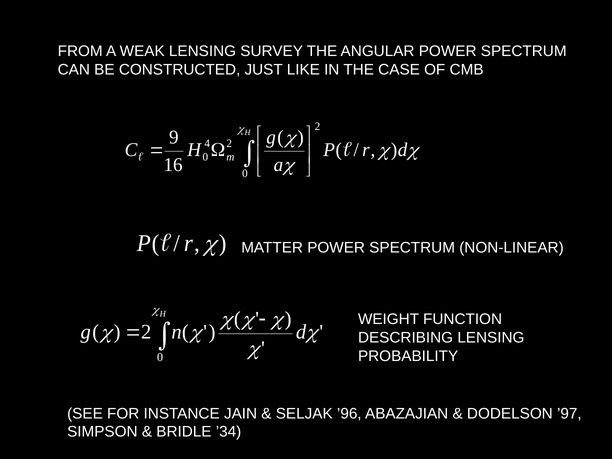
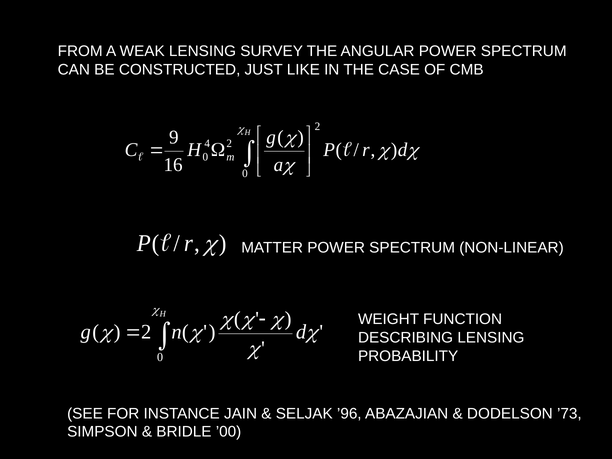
’97: ’97 -> ’73 (569, 413)
’34: ’34 -> ’00 (229, 432)
